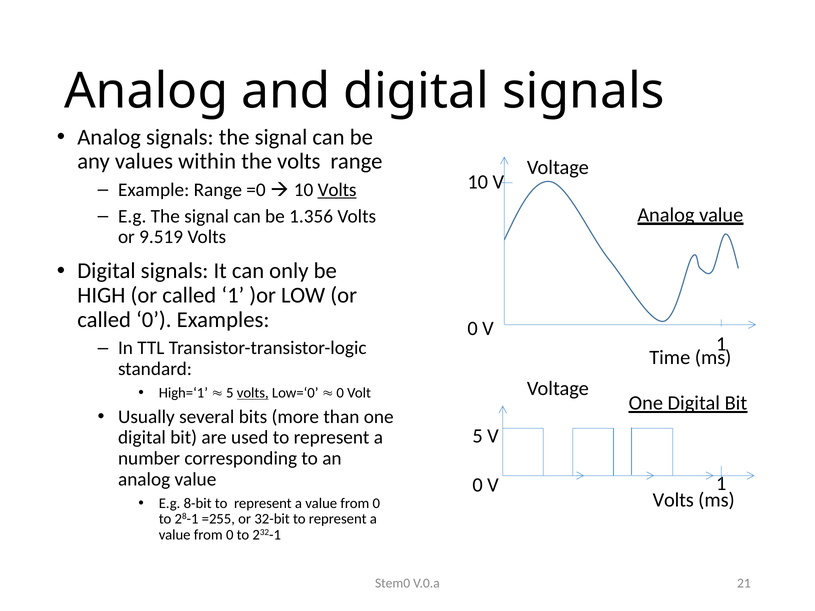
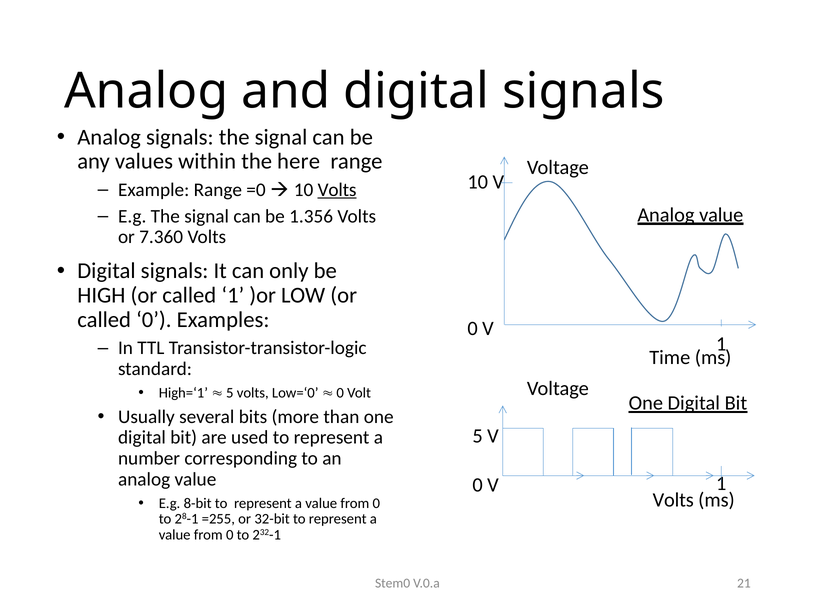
the volts: volts -> here (299, 162)
9.519: 9.519 -> 7.360 (161, 237)
volts underline: present -> none (253, 393)
